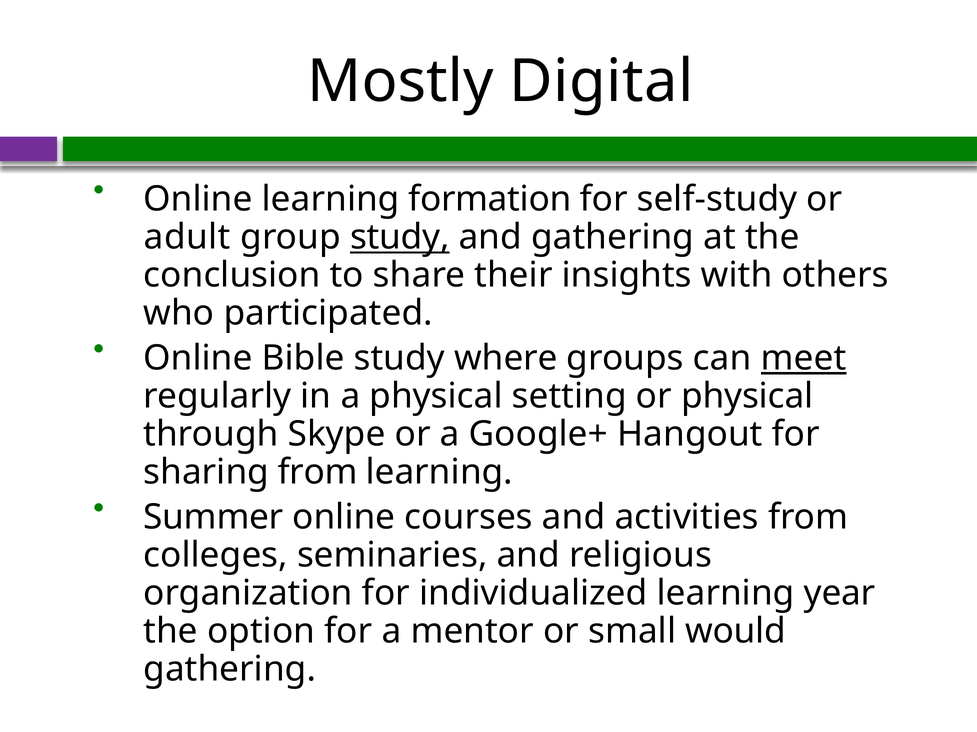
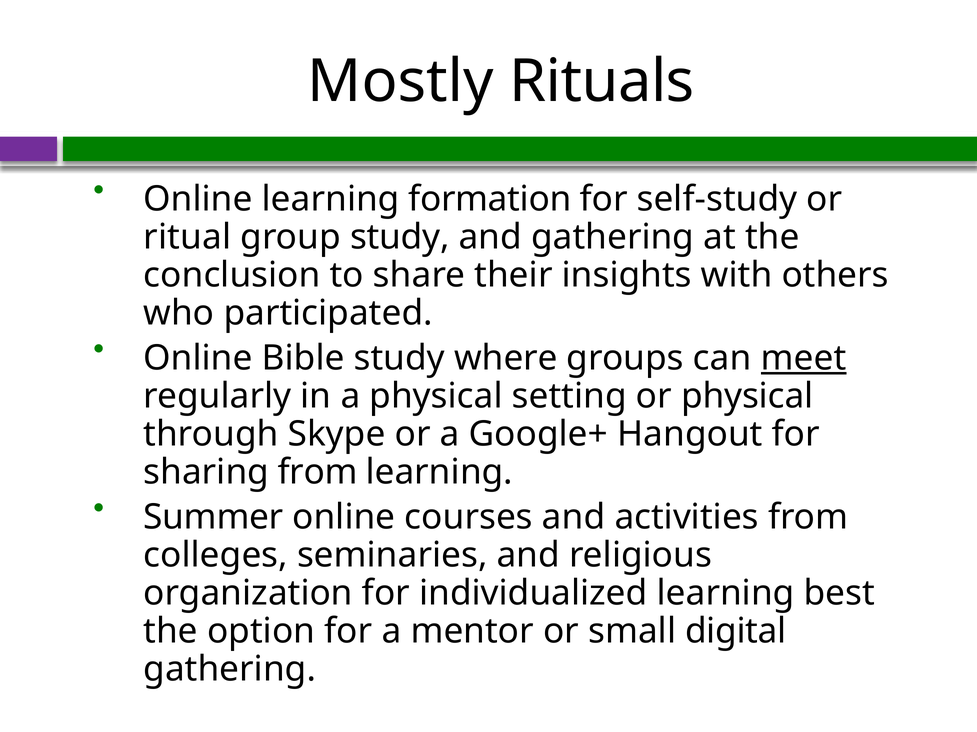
Digital: Digital -> Rituals (602, 82)
adult: adult -> ritual (187, 237)
study underline: present -> none (400, 237)
year: year -> best (839, 594)
would: would -> digital (736, 632)
